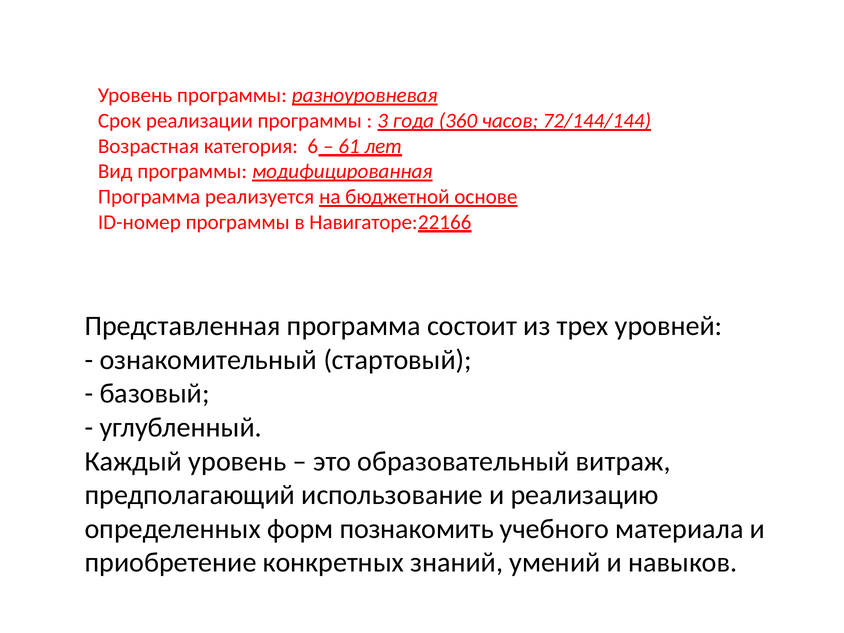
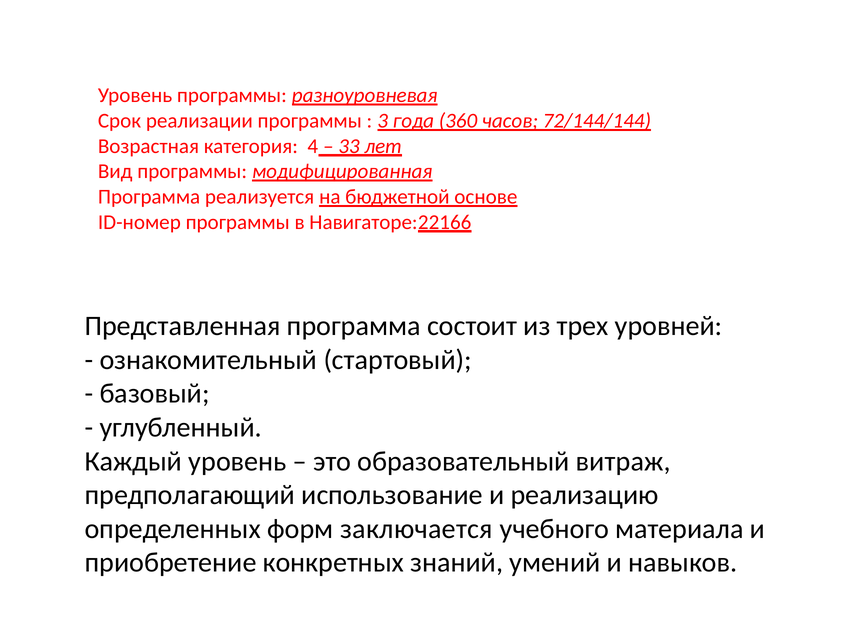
6: 6 -> 4 (313, 146)
61: 61 -> 33 (349, 146)
познакомить: познакомить -> заключается (416, 529)
